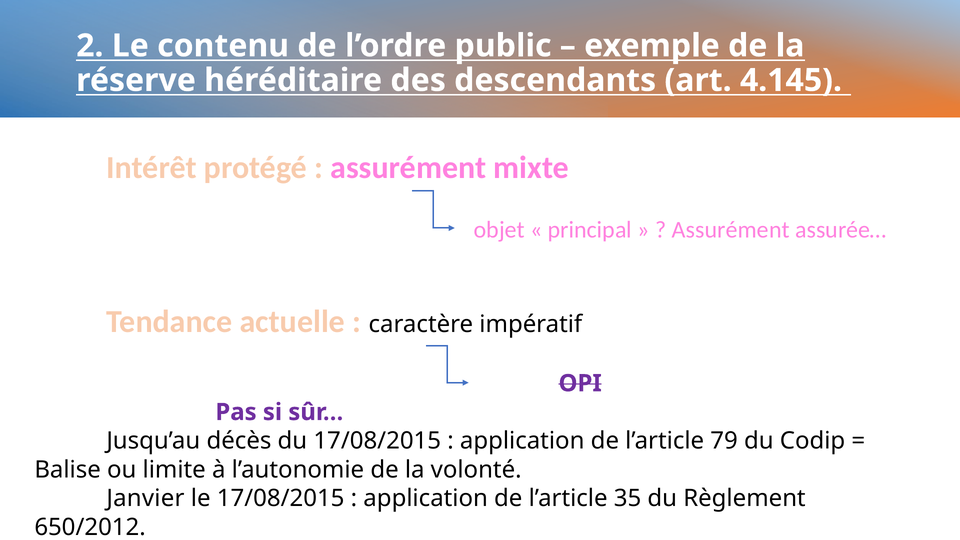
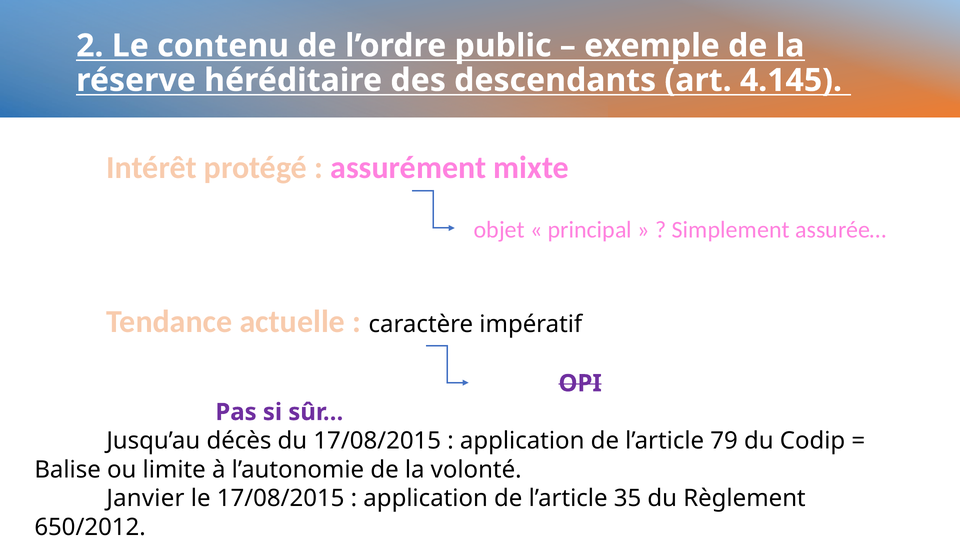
Assurément: Assurément -> Simplement (731, 230)
